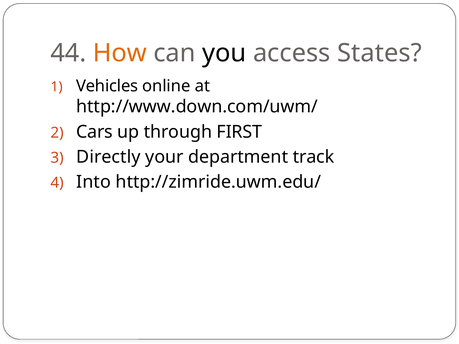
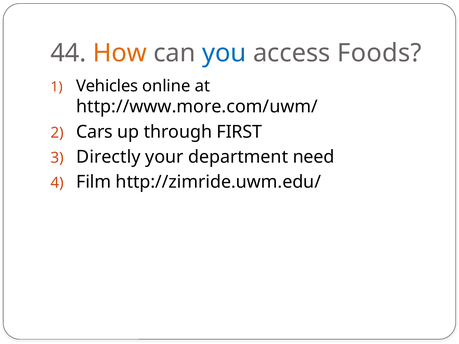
you colour: black -> blue (224, 53)
States: States -> Foods (379, 53)
http://www.down.com/uwm/: http://www.down.com/uwm/ -> http://www.more.com/uwm/ (197, 107)
track: track -> need (314, 157)
Into: Into -> Film (94, 182)
